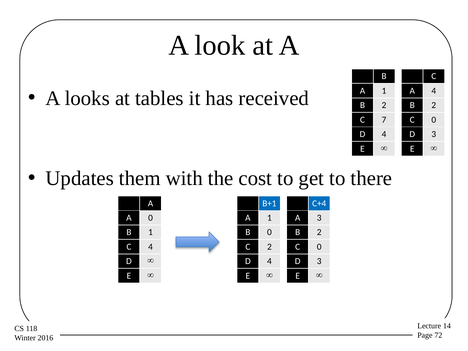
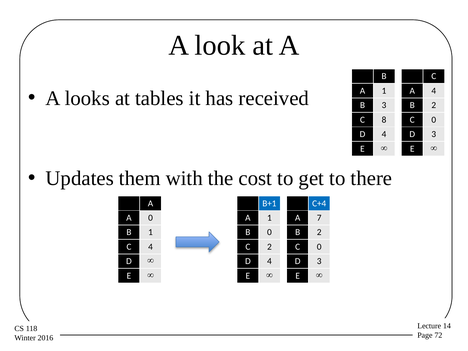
2: 2 -> 3 (384, 105)
7: 7 -> 8 (384, 120)
A 3: 3 -> 7 (319, 218)
